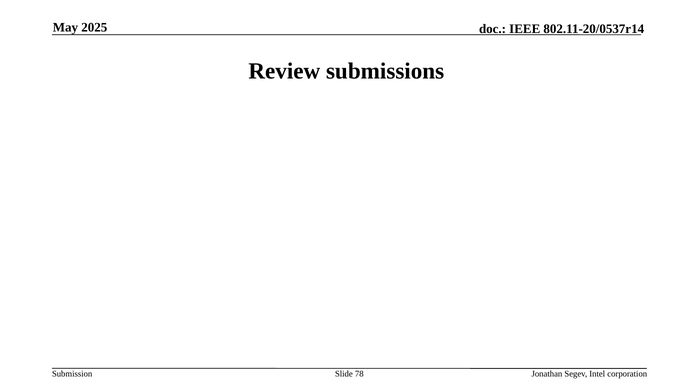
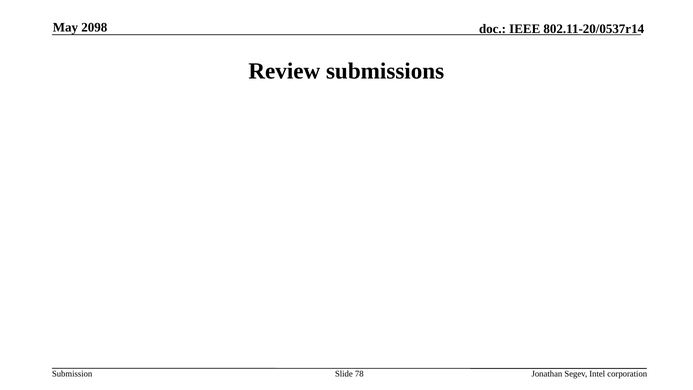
2025: 2025 -> 2098 (94, 28)
